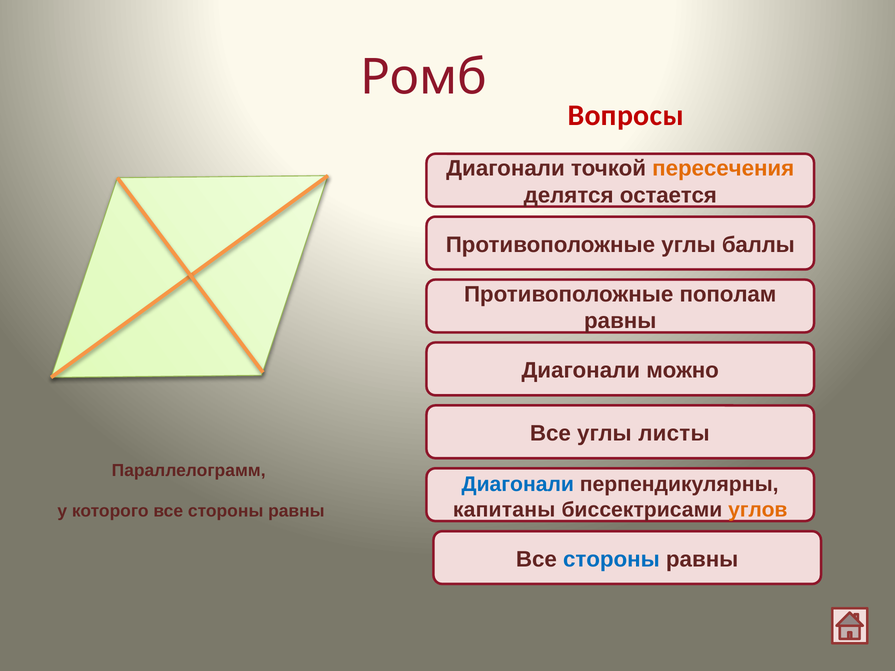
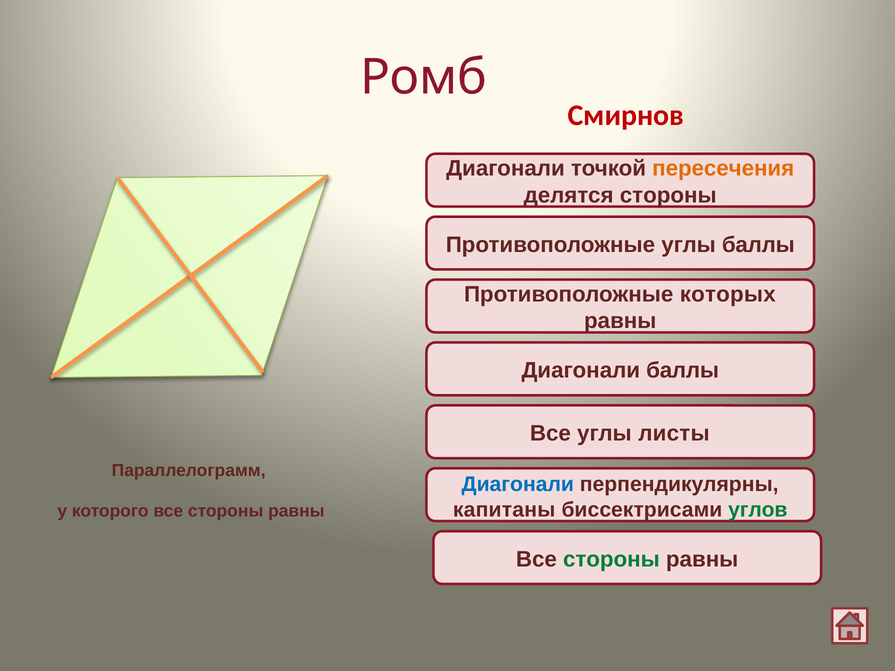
Вопросы: Вопросы -> Смирнов (626, 115)
делятся остается: остается -> стороны (668, 195)
пополам: пополам -> которых (728, 294)
Диагонали можно: можно -> баллы (683, 371)
углов colour: orange -> green (758, 510)
стороны colour: blue -> green (611, 559)
